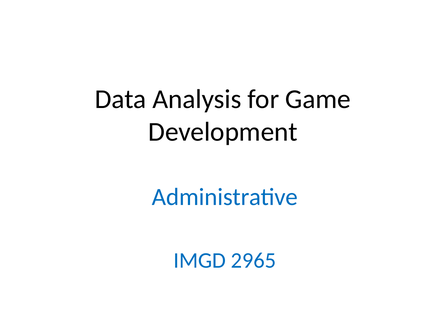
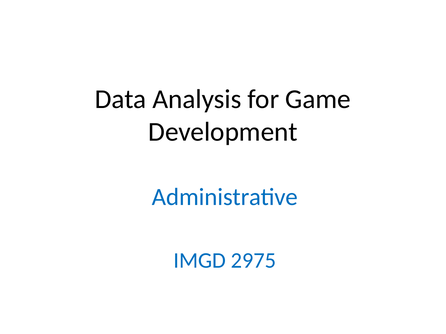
2965: 2965 -> 2975 (254, 261)
